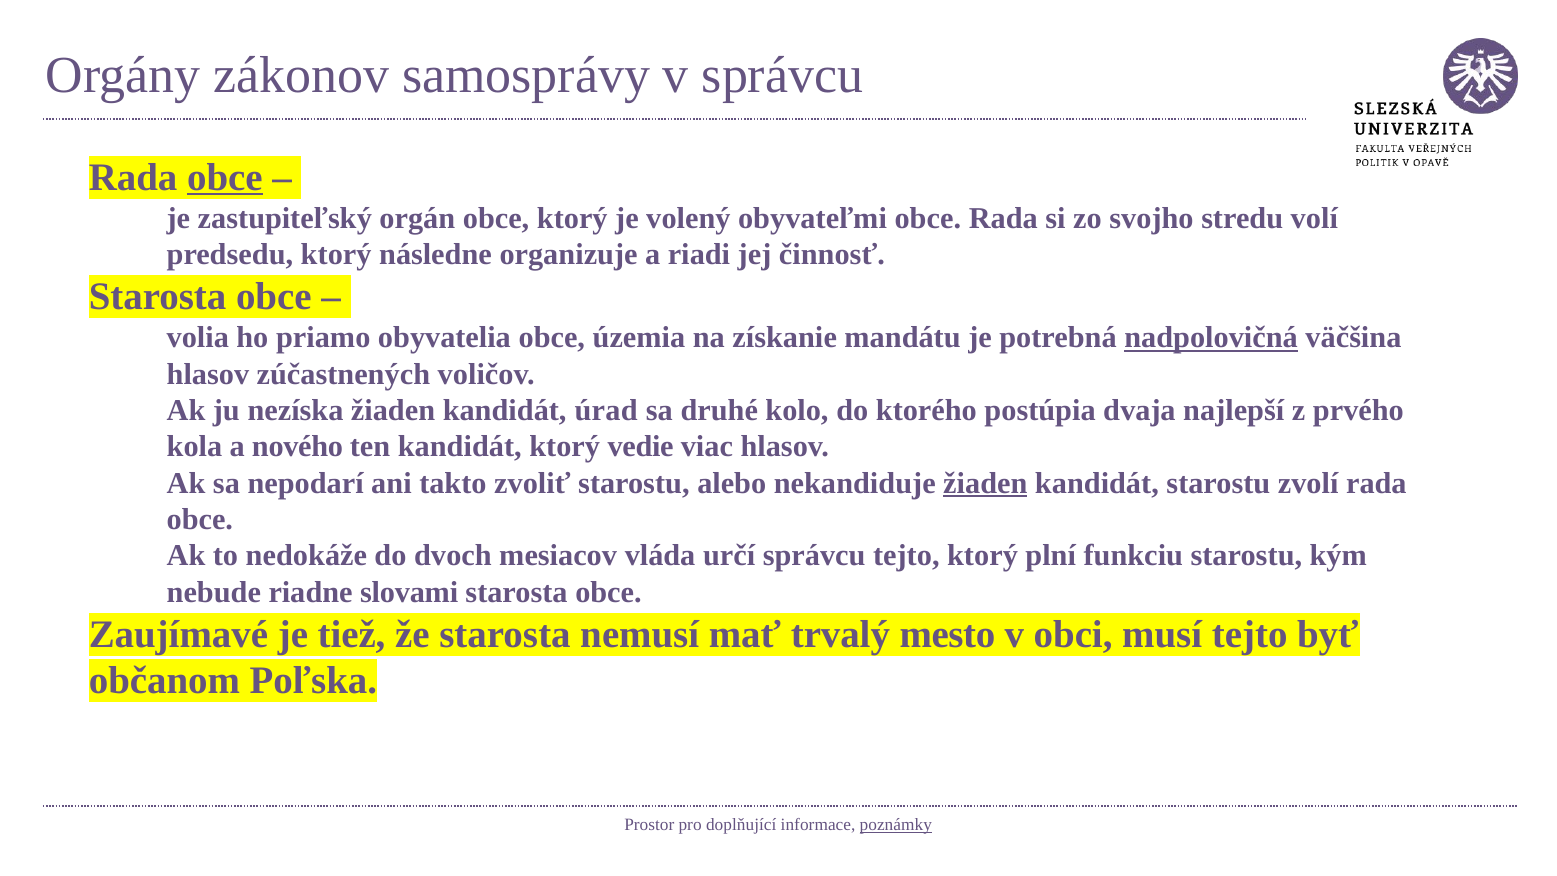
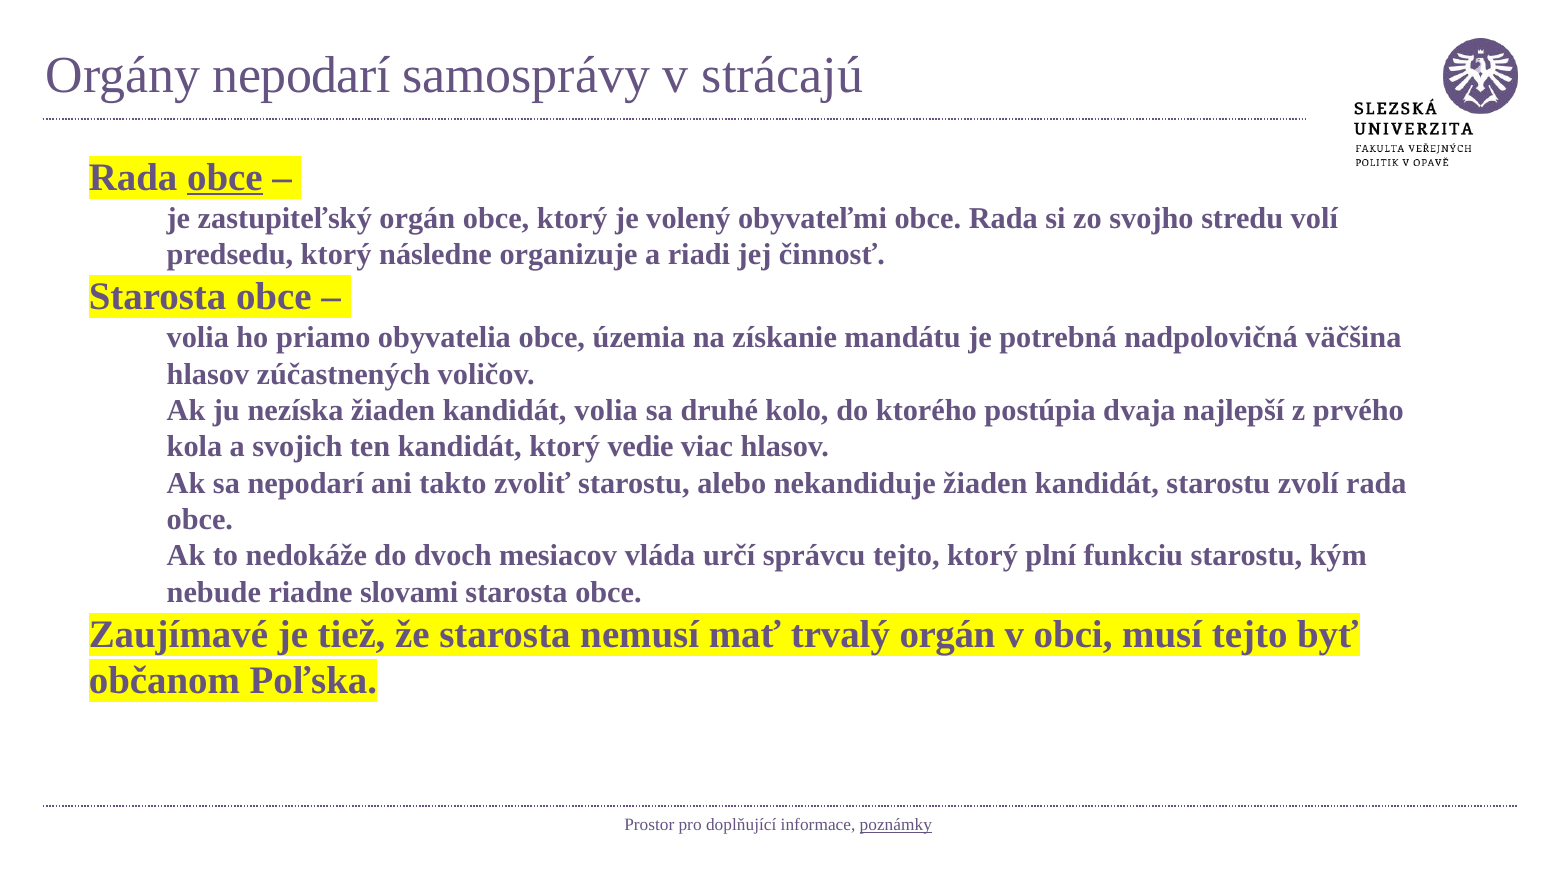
Orgány zákonov: zákonov -> nepodarí (302, 76)
v správcu: správcu -> strácajú (782, 76)
nadpolovičná underline: present -> none (1211, 338)
kandidát úrad: úrad -> volia (606, 410)
nového: nového -> svojich (297, 447)
žiaden underline: present -> none (985, 483)
trvalý mesto: mesto -> orgán (947, 634)
